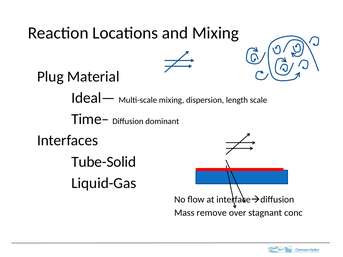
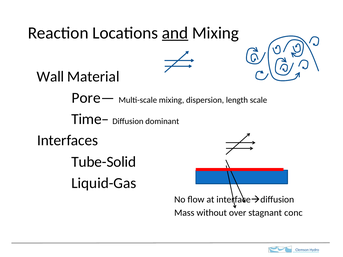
and underline: none -> present (175, 33)
Plug: Plug -> Wall (50, 77)
Ideal—: Ideal— -> Pore— (93, 98)
remove: remove -> without (212, 213)
